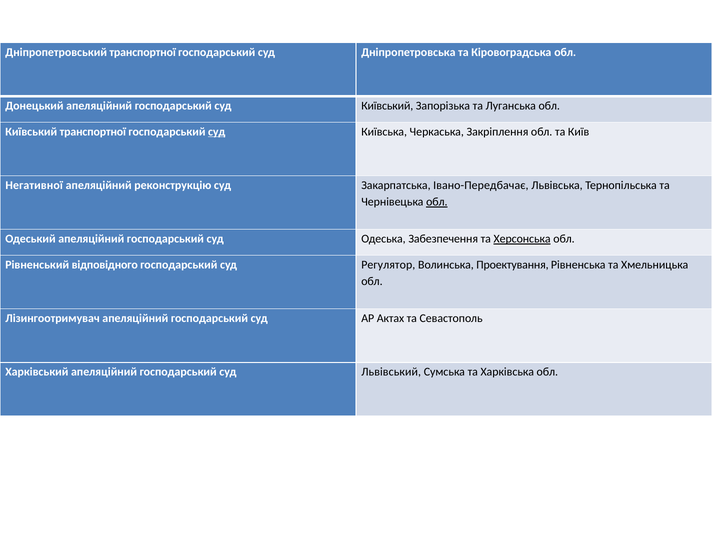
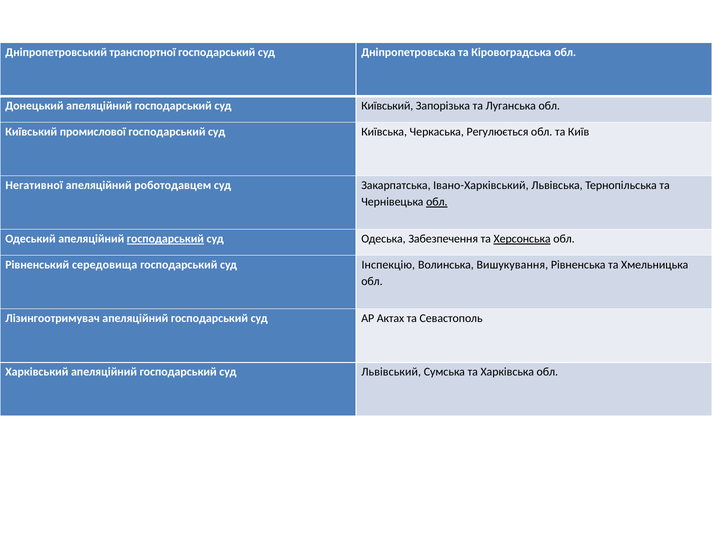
Київський транспортної: транспортної -> промислової (93, 132)
суд underline: present -> none (217, 132)
Закріплення: Закріплення -> Регулюється (497, 132)
реконструкцію: реконструкцію -> роботодавцем (173, 185)
Івано-Передбачає: Івано-Передбачає -> Івано-Харківський (481, 185)
господарський underline: none -> present (165, 239)
відповідного: відповідного -> середовища (105, 265)
Регулятор: Регулятор -> Інспекцію (388, 265)
Проектування: Проектування -> Вишукування (512, 265)
